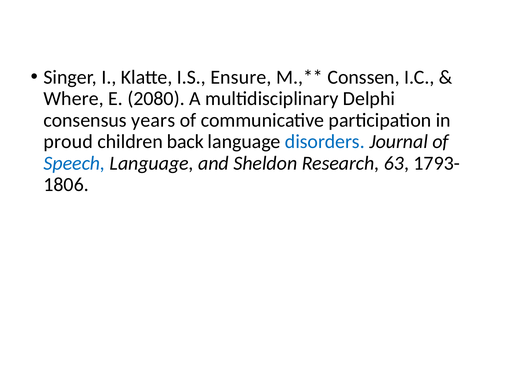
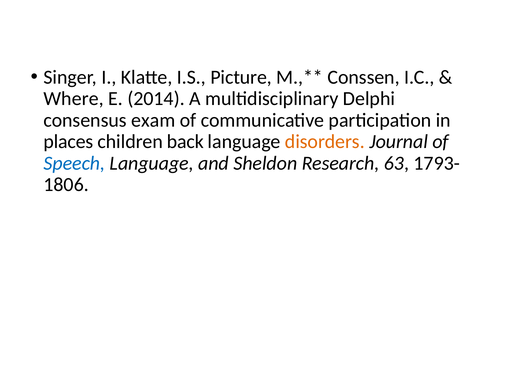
Ensure: Ensure -> Picture (241, 77)
2080: 2080 -> 2014 (156, 99)
years: years -> exam (153, 120)
proud: proud -> places (68, 142)
disorders colour: blue -> orange (325, 142)
